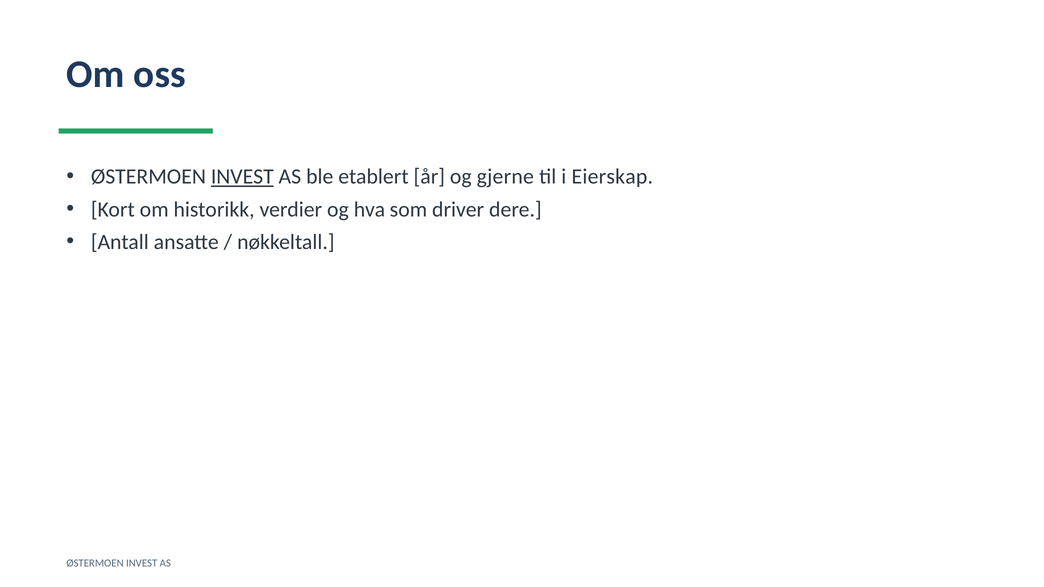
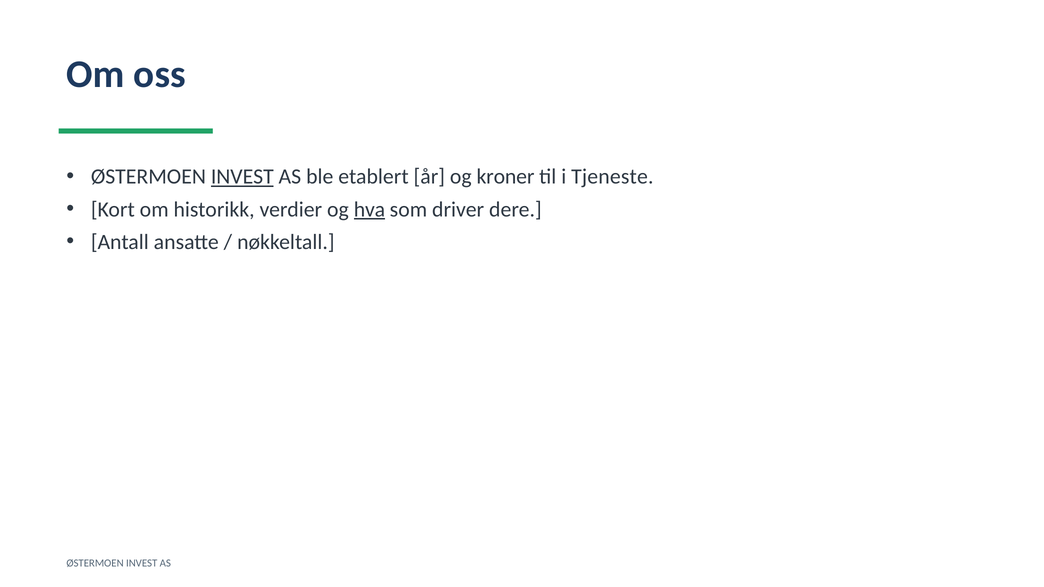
gjerne: gjerne -> kroner (505, 177)
Eierskap: Eierskap -> Tjeneste (612, 177)
hva underline: none -> present (369, 209)
